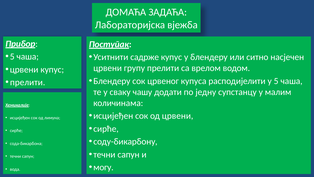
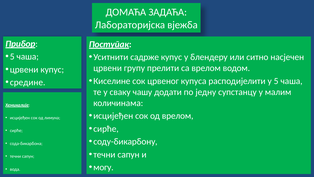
Блендеру: Блендеру -> Киселине (112, 81)
прелити: прелити -> средине (28, 82)
од црвени: црвени -> врелом (178, 116)
